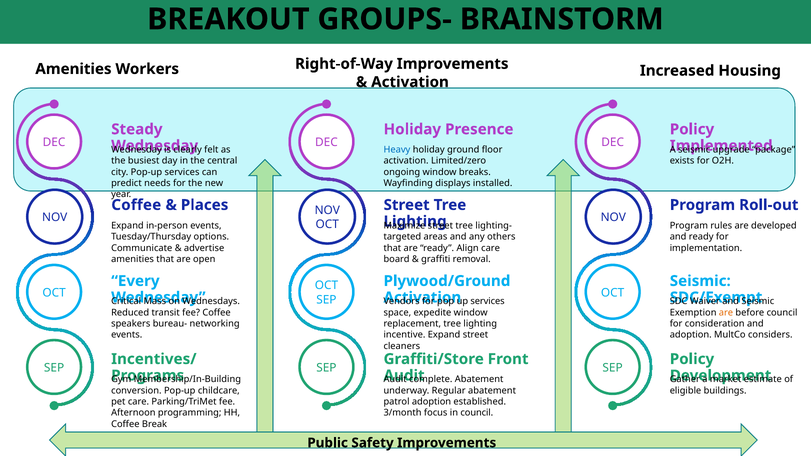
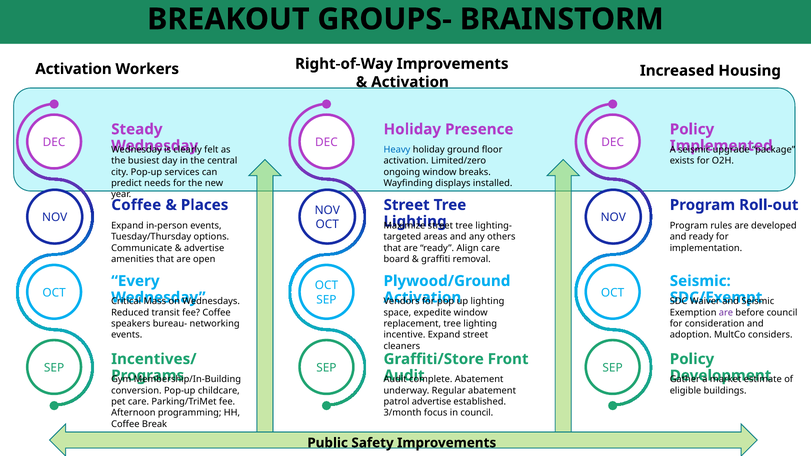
Amenities: Amenities -> Activation (73, 69)
services: services -> lighting (487, 301)
are colour: orange -> purple (726, 313)
patrol adoption: adoption -> advertise (432, 402)
